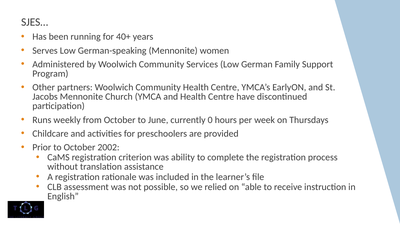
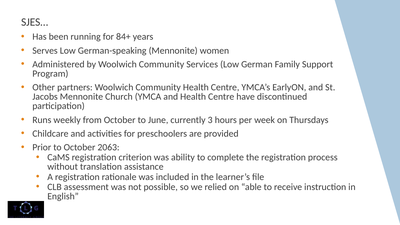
40+: 40+ -> 84+ (123, 37)
0: 0 -> 3 (210, 120)
2002: 2002 -> 2063 (109, 147)
